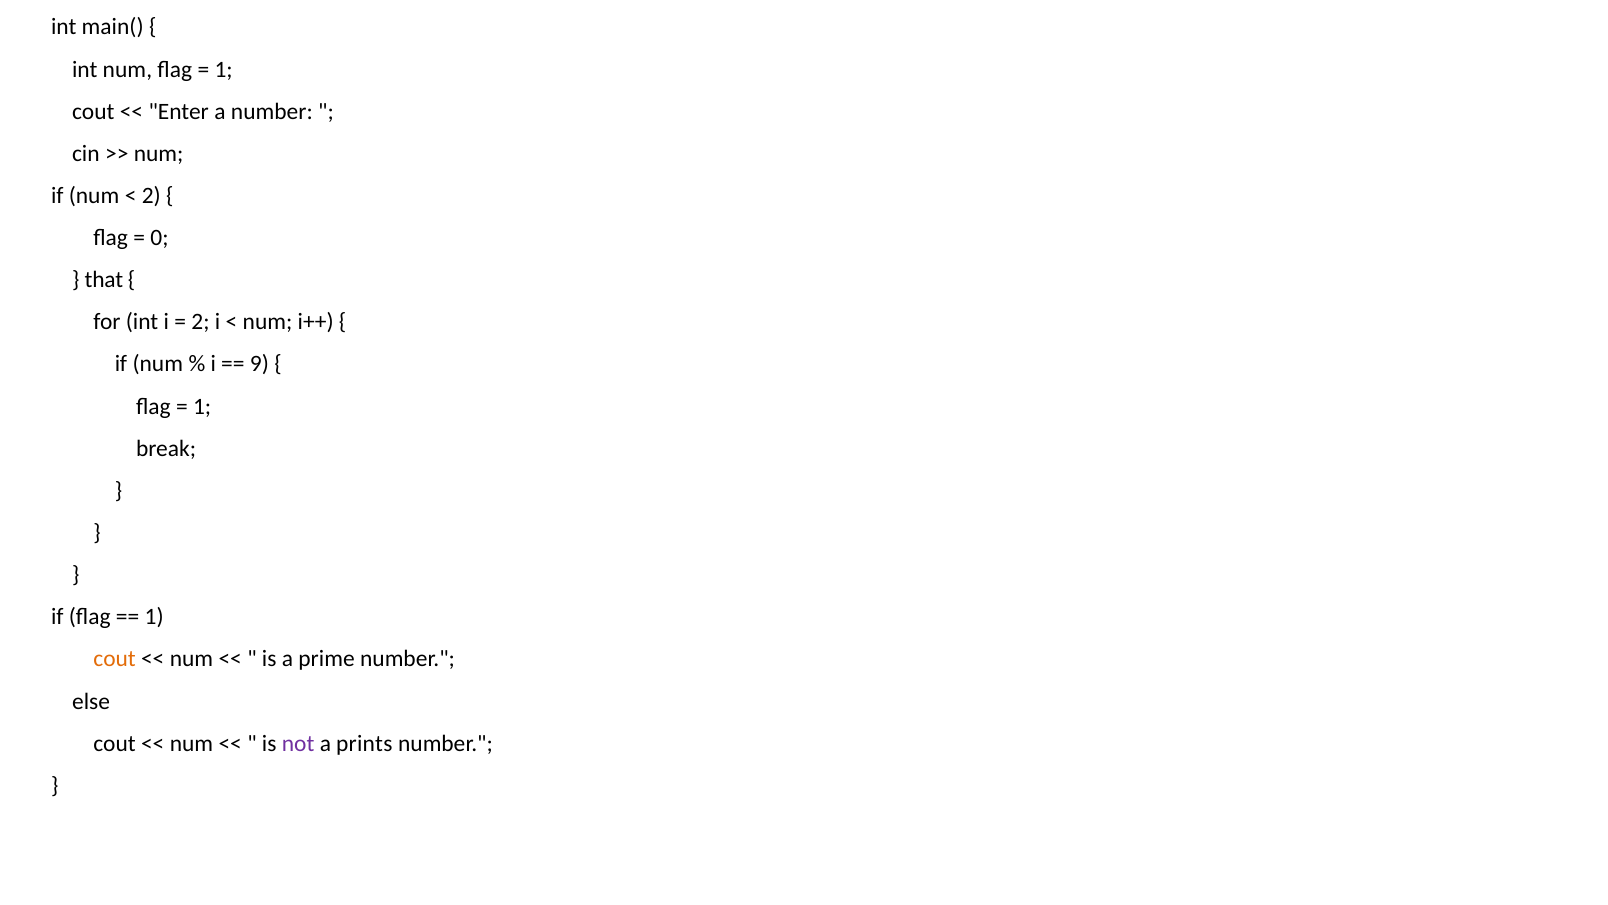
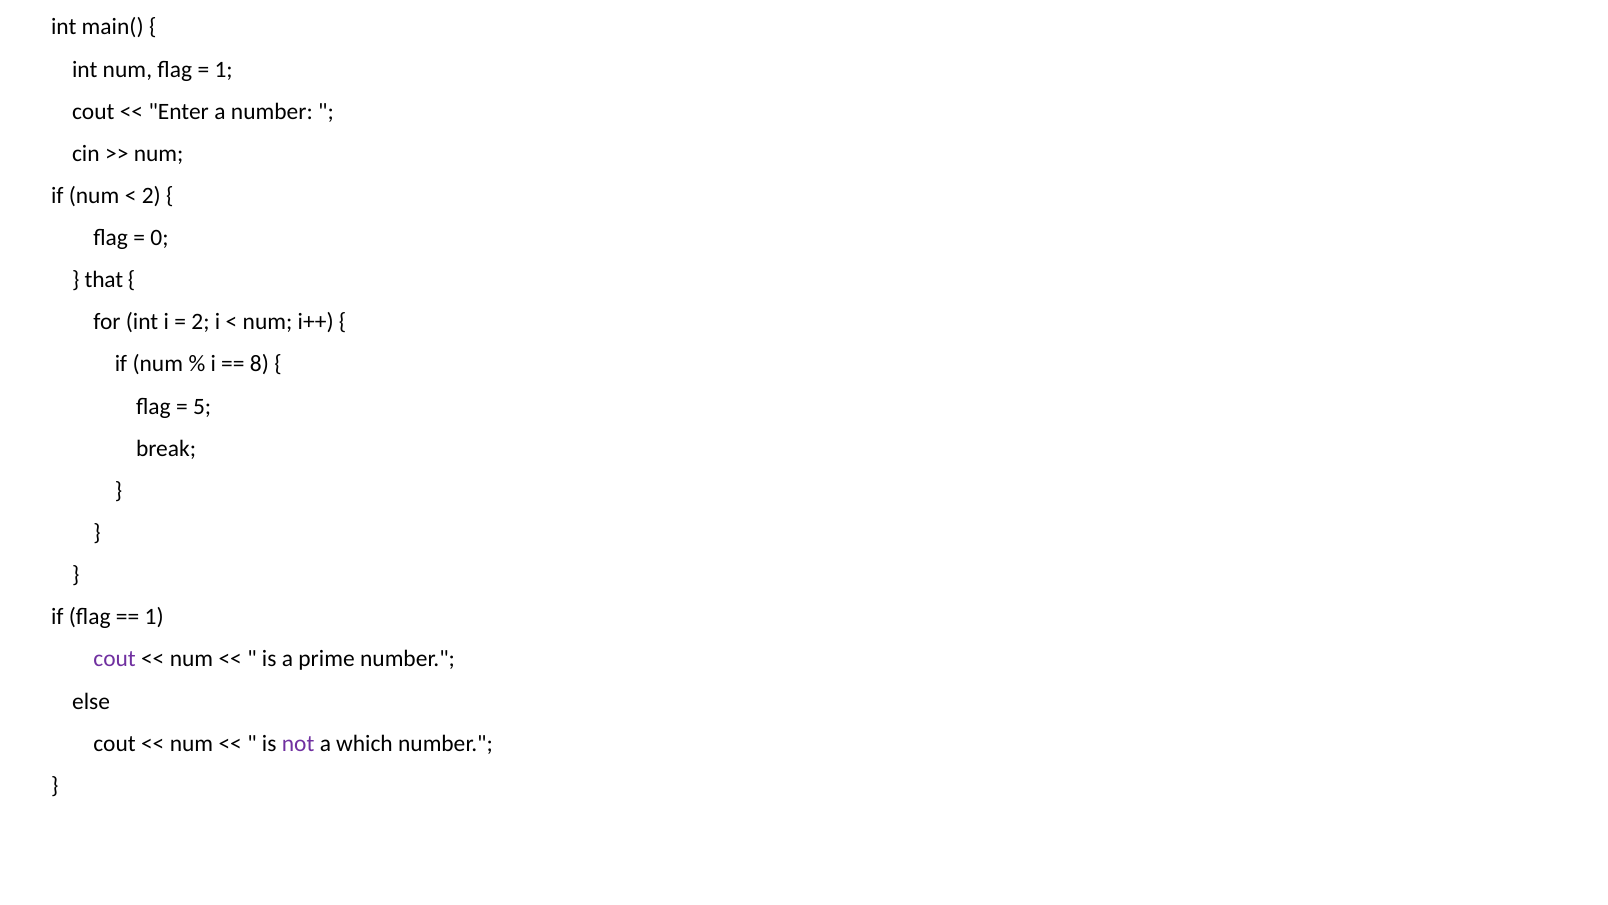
9: 9 -> 8 (259, 364)
1: 1 -> 5 (202, 406)
cout colour: orange -> purple (115, 659)
prints: prints -> which (364, 743)
